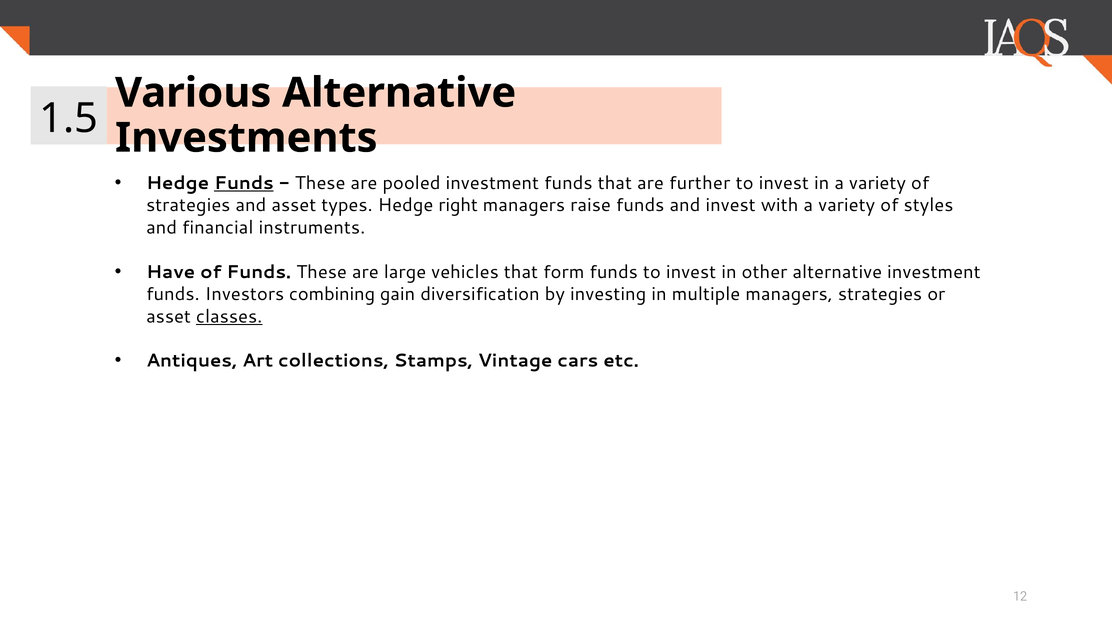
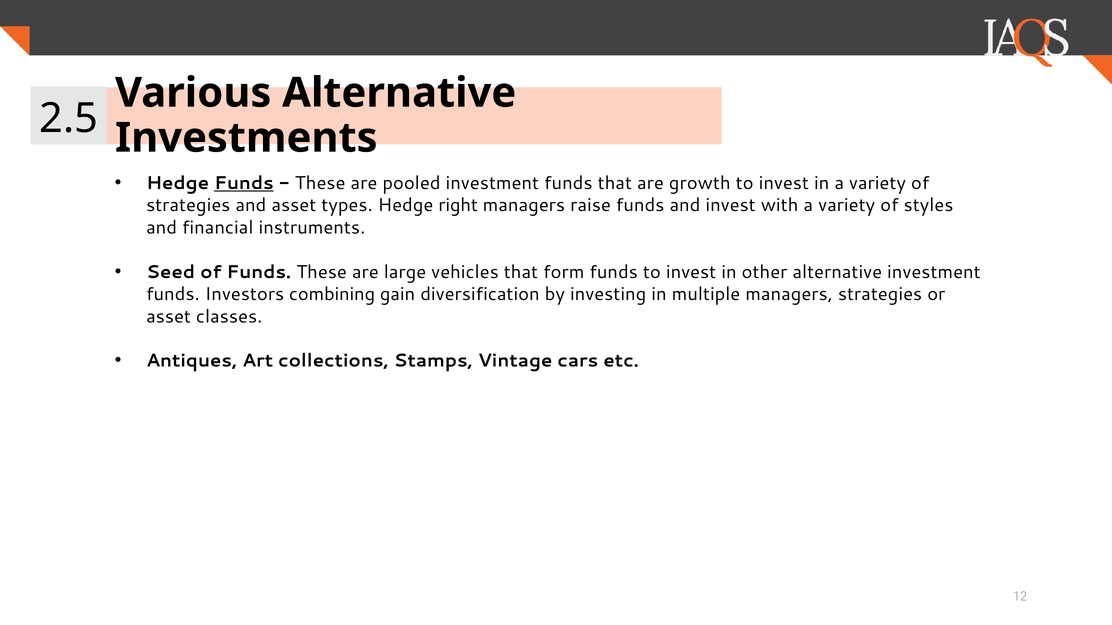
1.5: 1.5 -> 2.5 (69, 118)
further: further -> growth (700, 183)
Have: Have -> Seed (171, 272)
classes underline: present -> none (229, 317)
